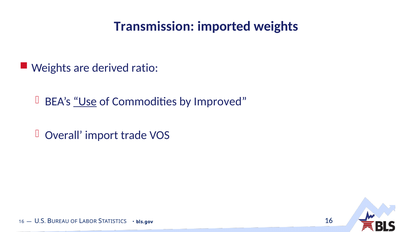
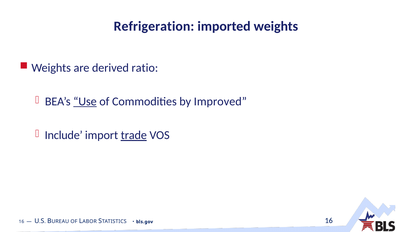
Transmission: Transmission -> Refrigeration (154, 26)
Overall: Overall -> Include (64, 135)
trade underline: none -> present (134, 135)
